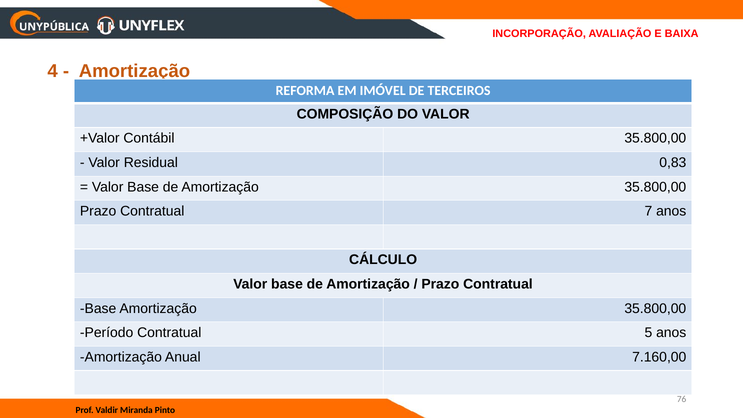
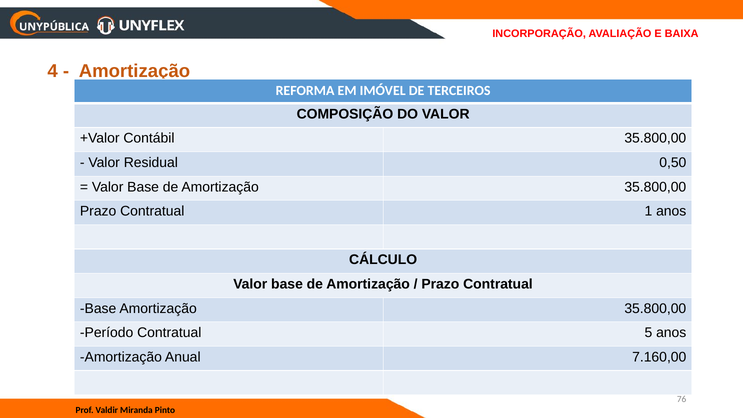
0,83: 0,83 -> 0,50 (673, 163)
7: 7 -> 1 (648, 211)
